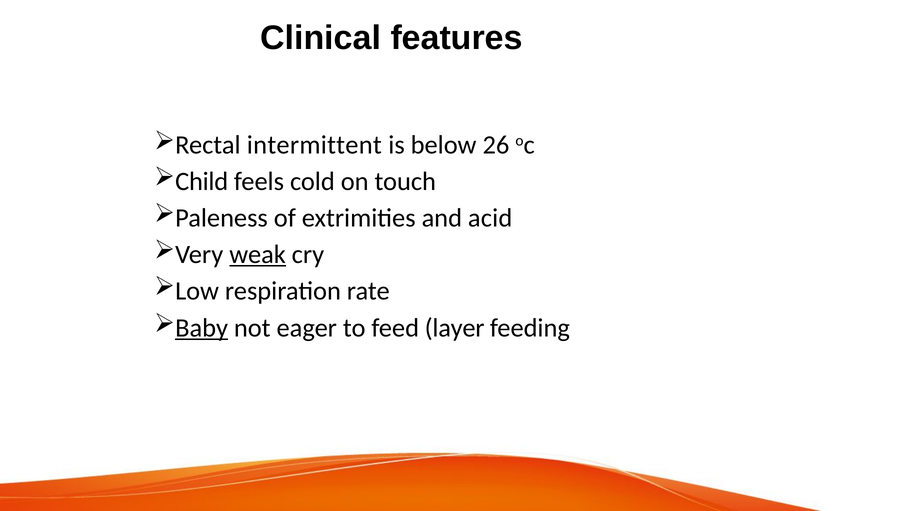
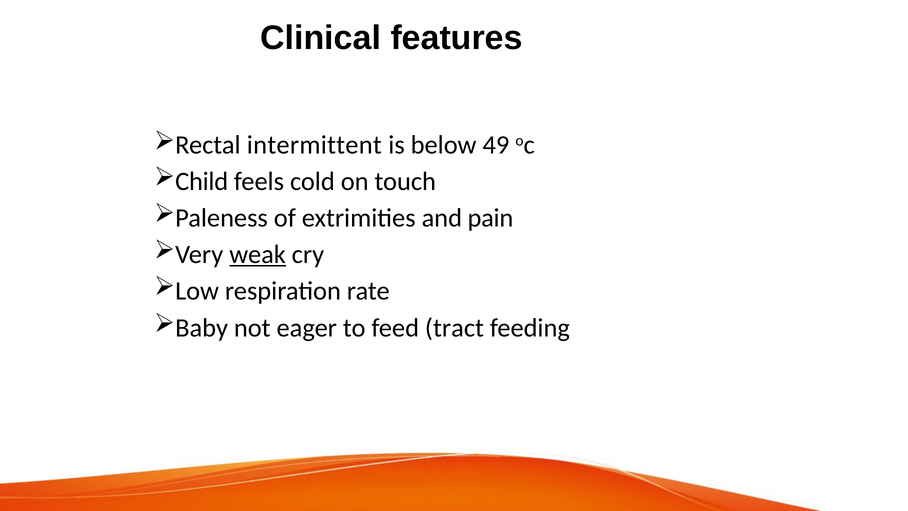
26: 26 -> 49 (496, 145)
acid: acid -> pain (490, 218)
Baby underline: present -> none (202, 328)
layer: layer -> tract (454, 328)
